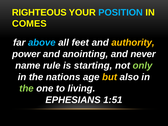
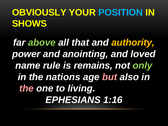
RIGHTEOUS: RIGHTEOUS -> OBVIOUSLY (39, 12)
COMES: COMES -> SHOWS (29, 24)
above colour: light blue -> light green (42, 43)
feet: feet -> that (80, 43)
never: never -> loved (143, 54)
starting: starting -> remains (93, 65)
but colour: yellow -> pink (110, 77)
the colour: light green -> pink (27, 88)
1:51: 1:51 -> 1:16 (113, 100)
